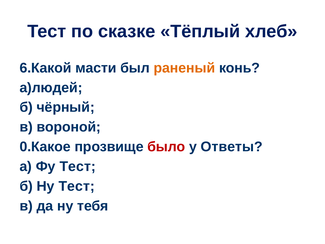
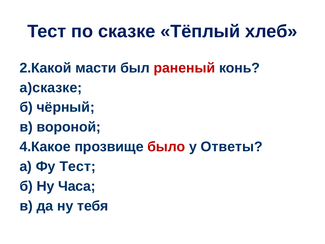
6.Какой: 6.Какой -> 2.Какой (46, 68)
раненый colour: orange -> red (184, 68)
а)людей: а)людей -> а)сказке (51, 88)
0.Какое: 0.Какое -> 4.Какое (45, 147)
Ну Тест: Тест -> Часа (77, 186)
